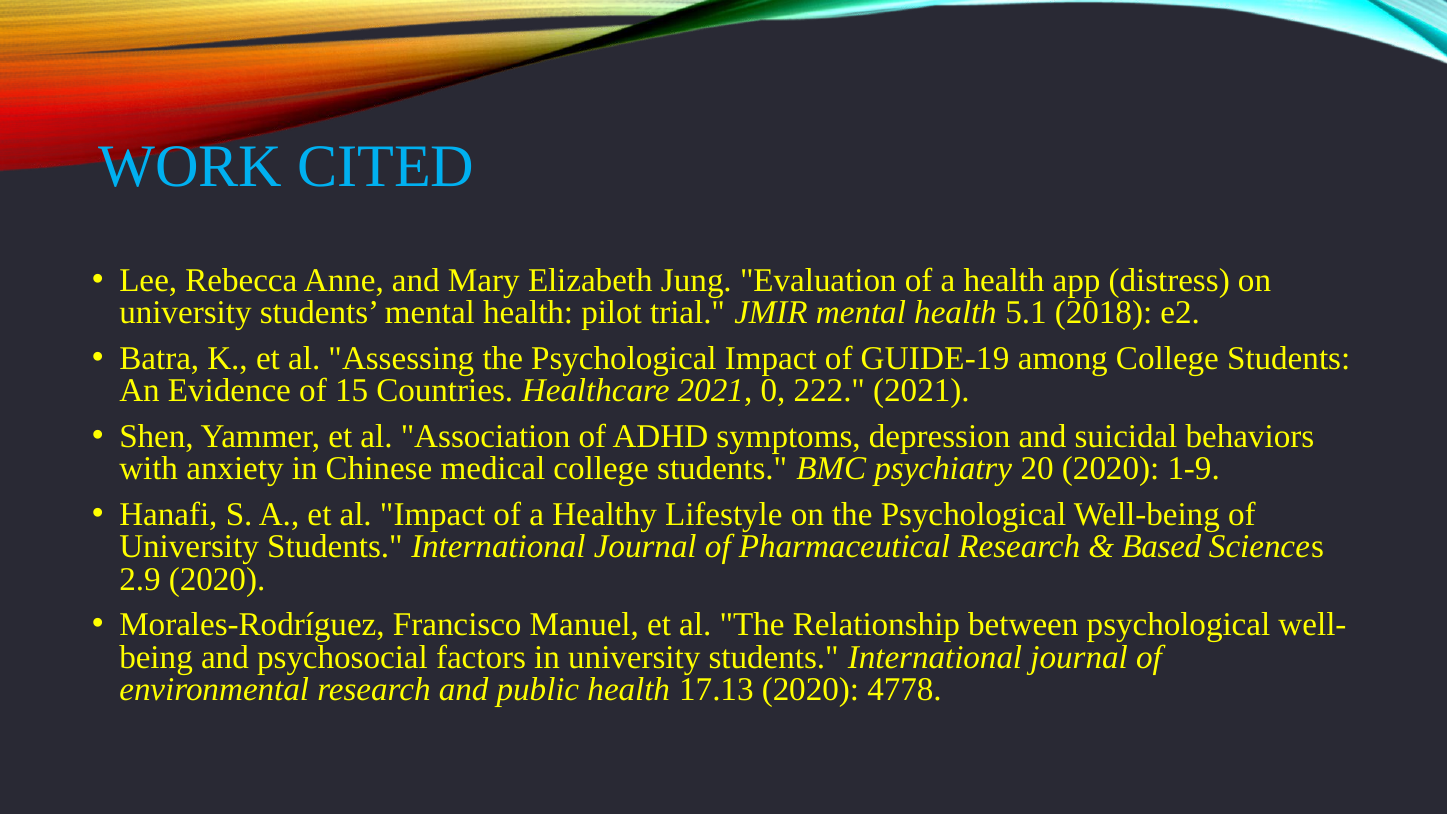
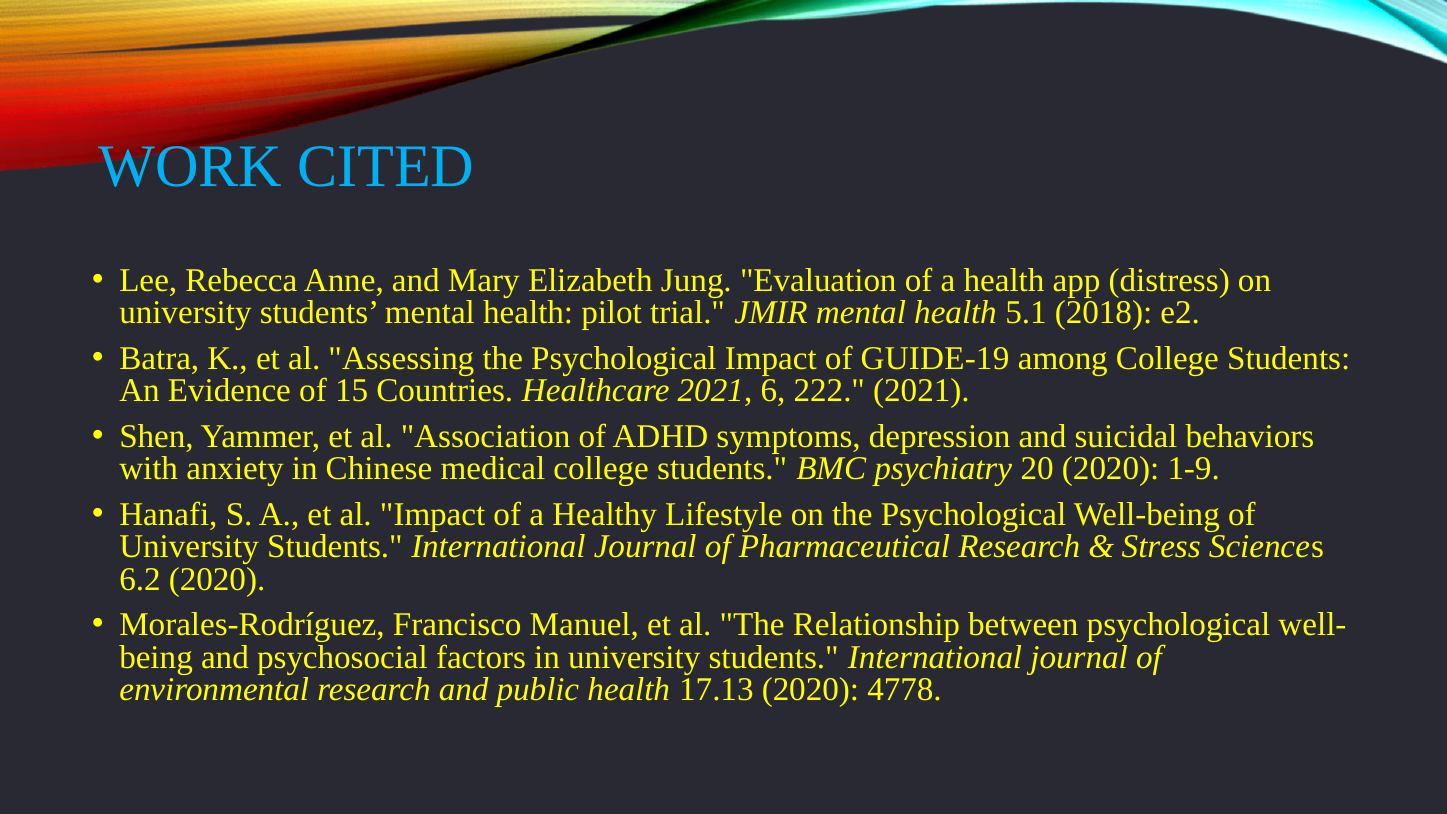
0: 0 -> 6 (773, 391)
Based: Based -> Stress (1161, 547)
2.9: 2.9 -> 6.2 (140, 579)
